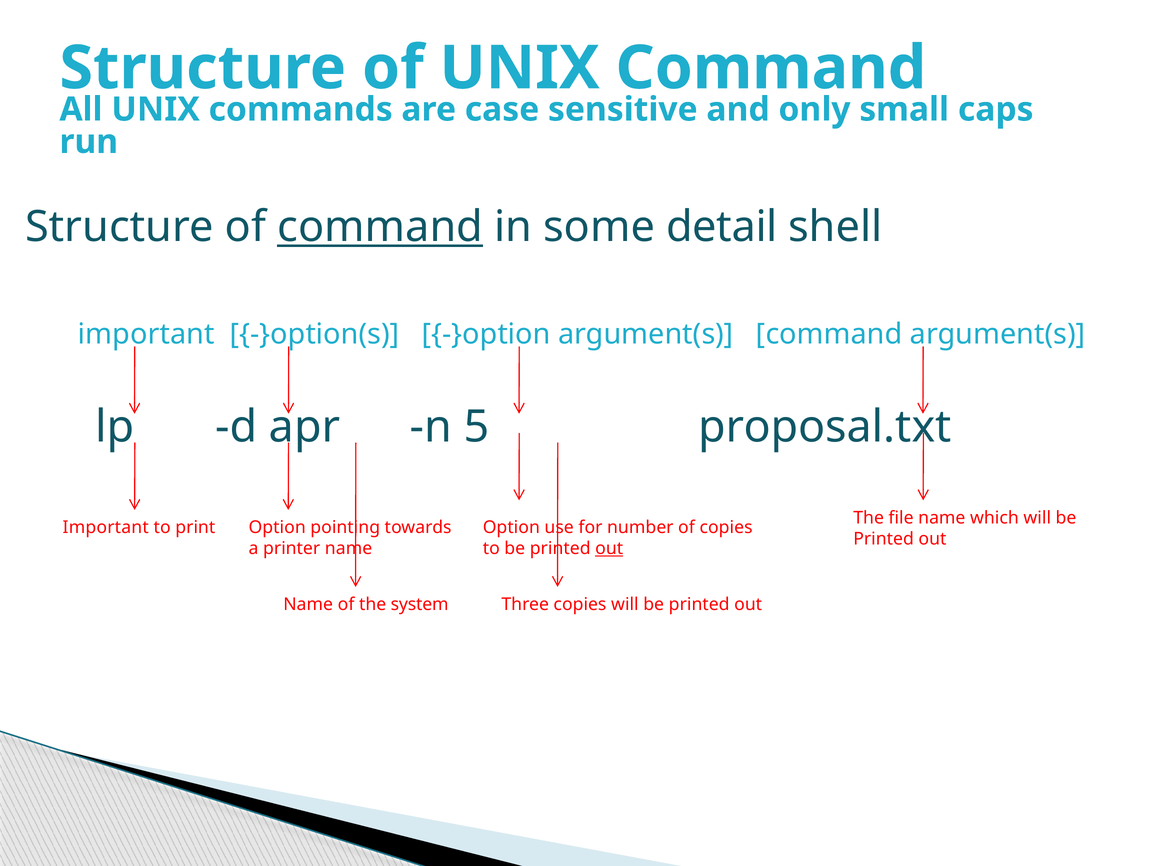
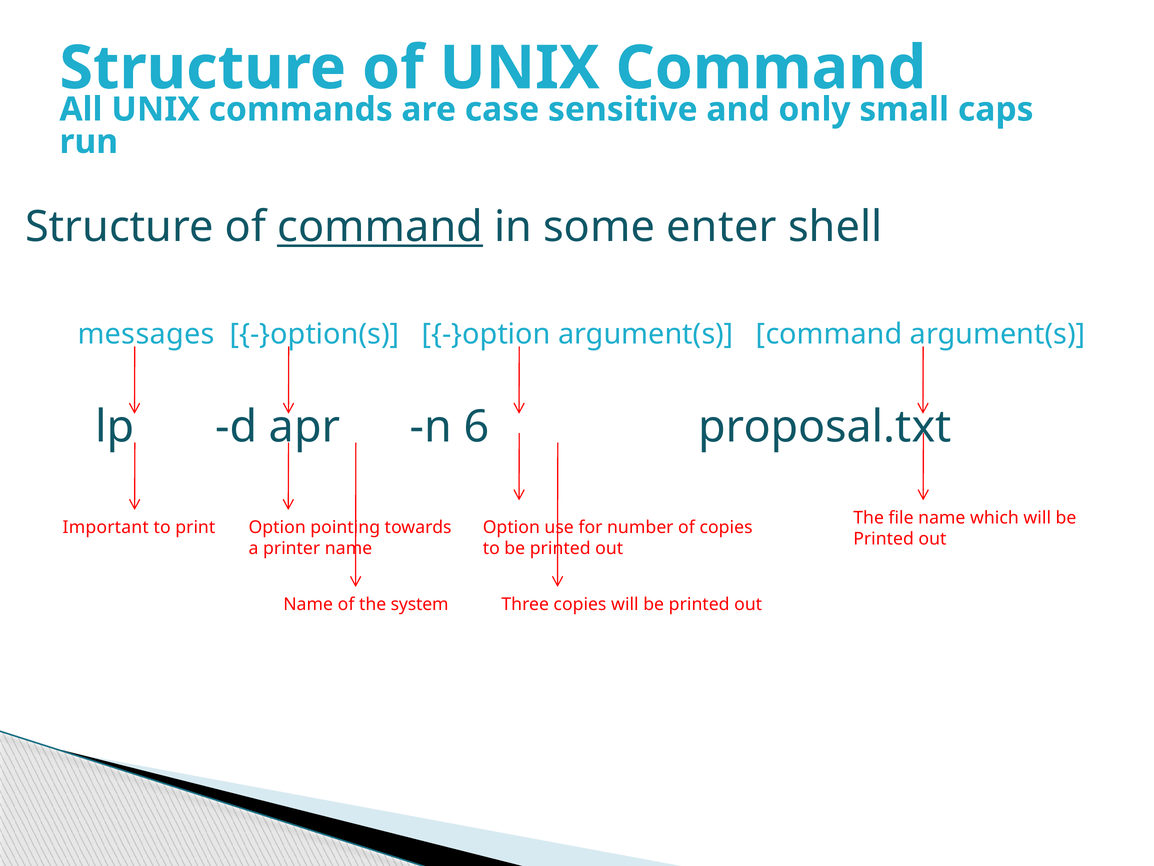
detail: detail -> enter (721, 227)
important: important -> messages (146, 334)
5: 5 -> 6 (476, 427)
out underline: present -> none (609, 548)
